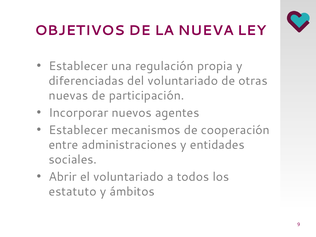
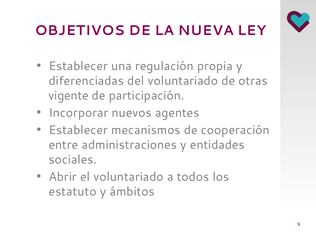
nuevas: nuevas -> vigente (69, 96)
